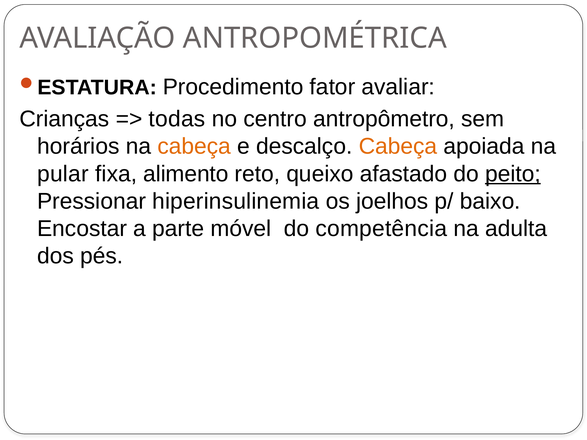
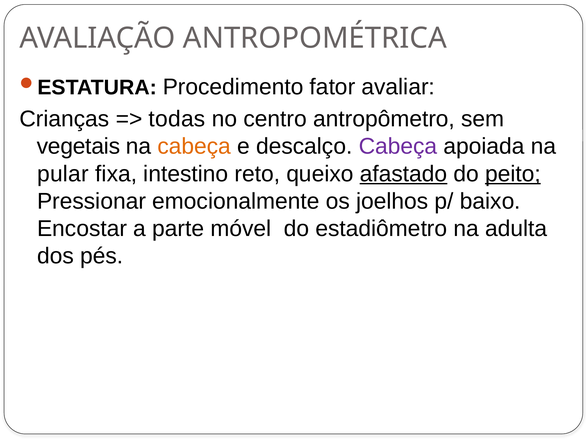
horários: horários -> vegetais (78, 147)
Cabeça colour: orange -> purple (398, 147)
alimento: alimento -> intestino (186, 174)
afastado underline: none -> present (403, 174)
hiperinsulinemia: hiperinsulinemia -> emocionalmente (236, 201)
competência: competência -> estadiômetro (381, 229)
